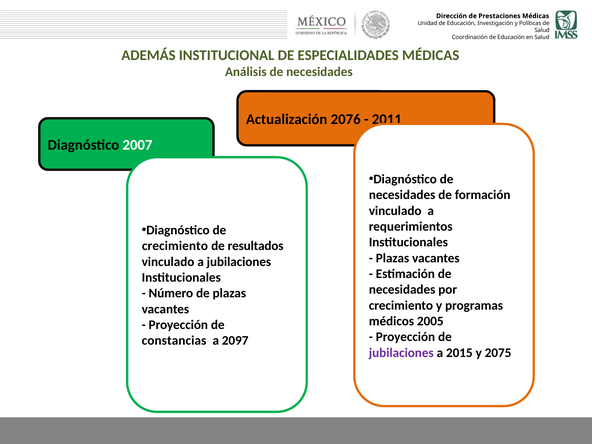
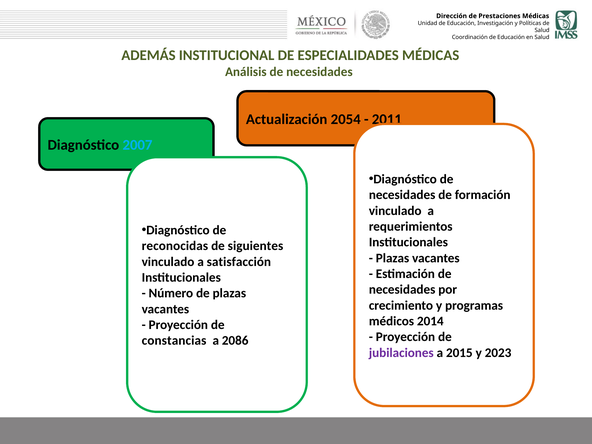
2076: 2076 -> 2054 (346, 119)
2007 colour: white -> light blue (137, 145)
crecimiento: crecimiento -> reconocidas (175, 246)
resultados: resultados -> siguientes (255, 246)
a jubilaciones: jubilaciones -> satisfacción (239, 262)
2005: 2005 -> 2014 (430, 321)
2097: 2097 -> 2086 (235, 341)
2075: 2075 -> 2023 (498, 353)
